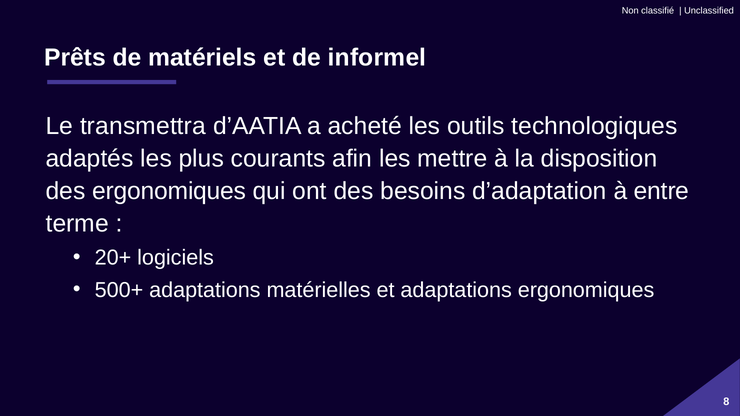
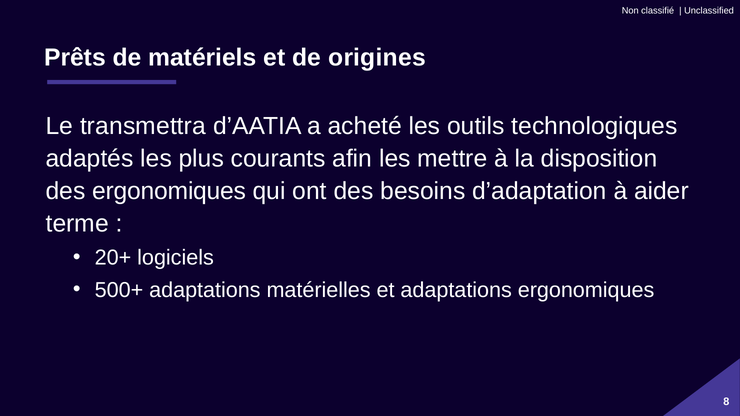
informel: informel -> origines (377, 58)
entre: entre -> aider (661, 191)
